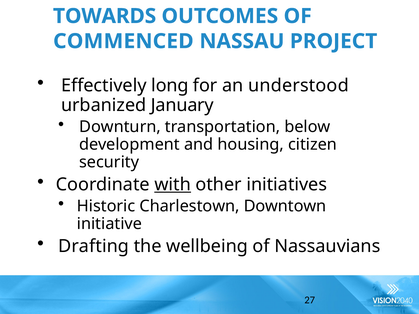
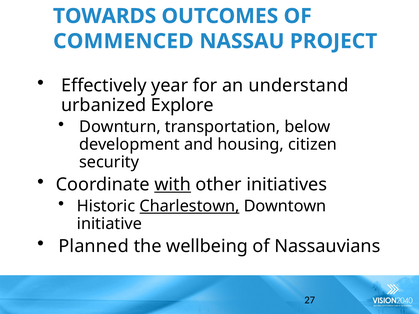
long: long -> year (170, 86)
understood: understood -> understand (298, 86)
January: January -> Explore (182, 105)
Charlestown underline: none -> present (190, 206)
Drafting: Drafting -> Planned (94, 246)
